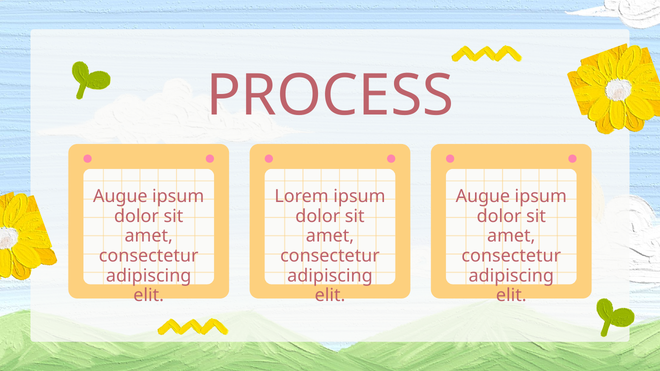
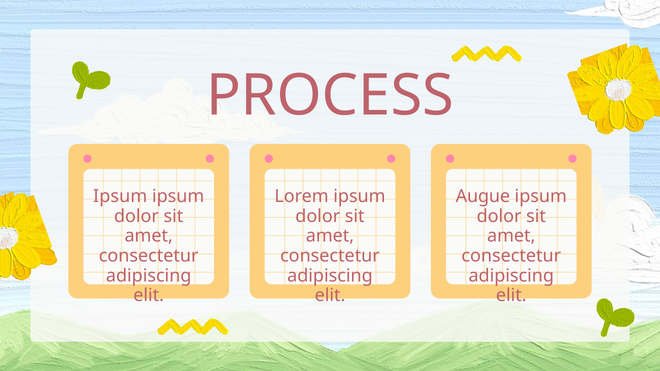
Augue: Augue -> Ipsum (120, 197)
